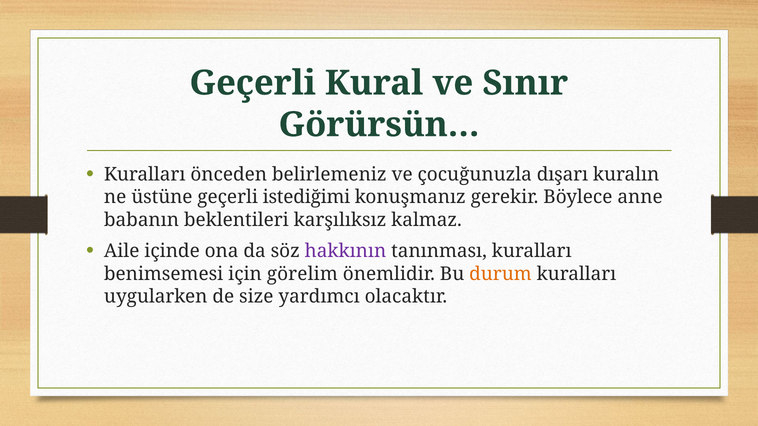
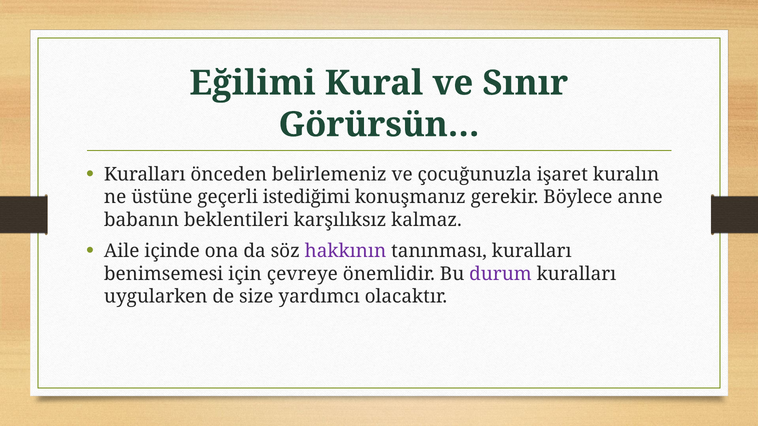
Geçerli: Geçerli -> Eğilimi (253, 83)
dışarı: dışarı -> işaret (562, 175)
görelim: görelim -> çevreye (302, 274)
durum colour: orange -> purple (500, 274)
